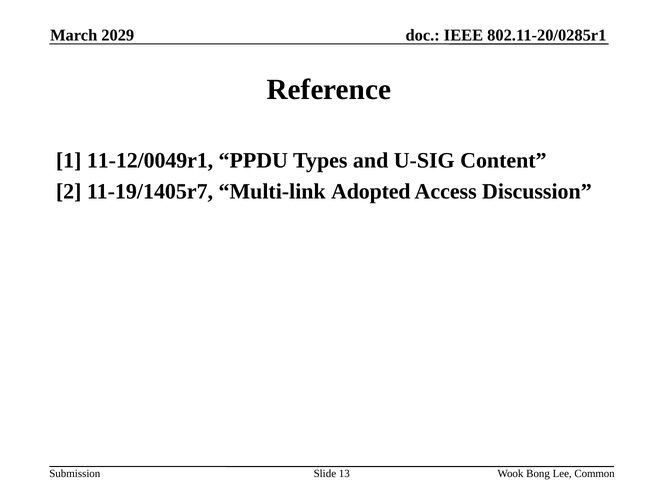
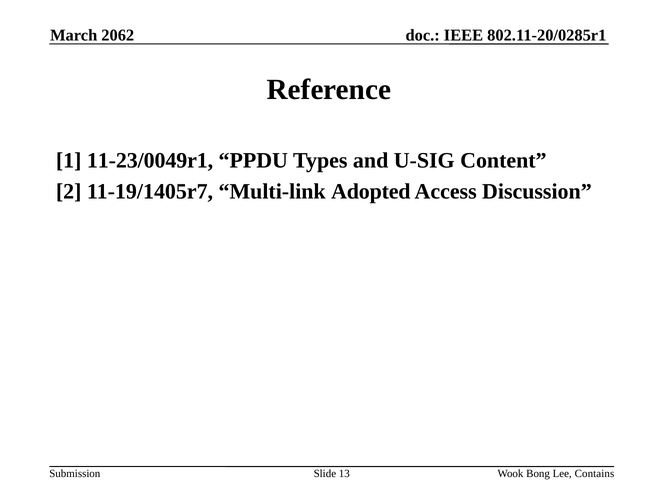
2029: 2029 -> 2062 (118, 35)
11-12/0049r1: 11-12/0049r1 -> 11-23/0049r1 (150, 161)
Common: Common -> Contains (594, 473)
